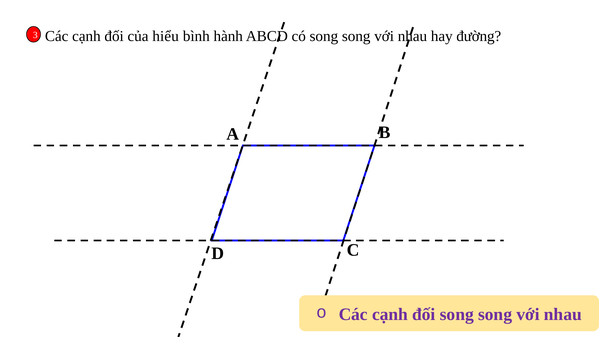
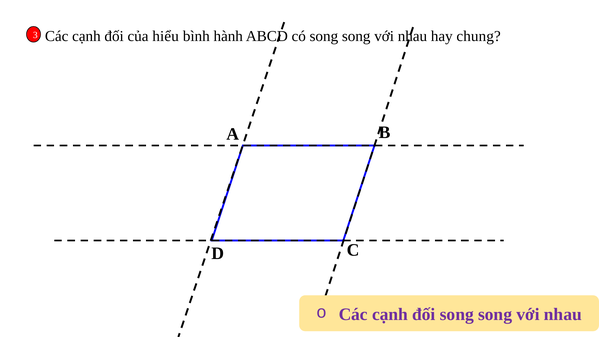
đường: đường -> chung (479, 36)
